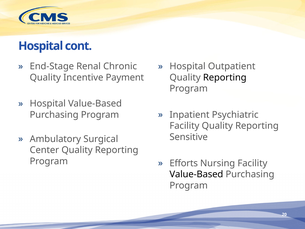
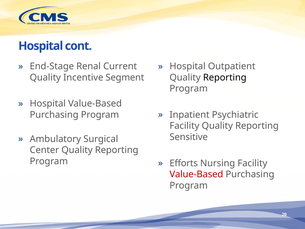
Chronic: Chronic -> Current (120, 66)
Payment: Payment -> Segment (125, 77)
Value-Based colour: black -> red (196, 174)
